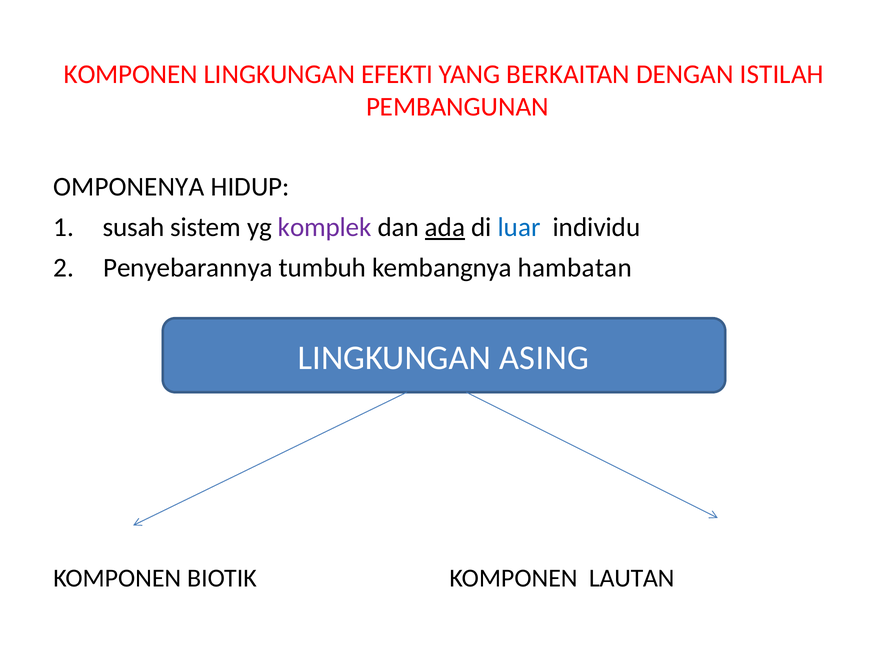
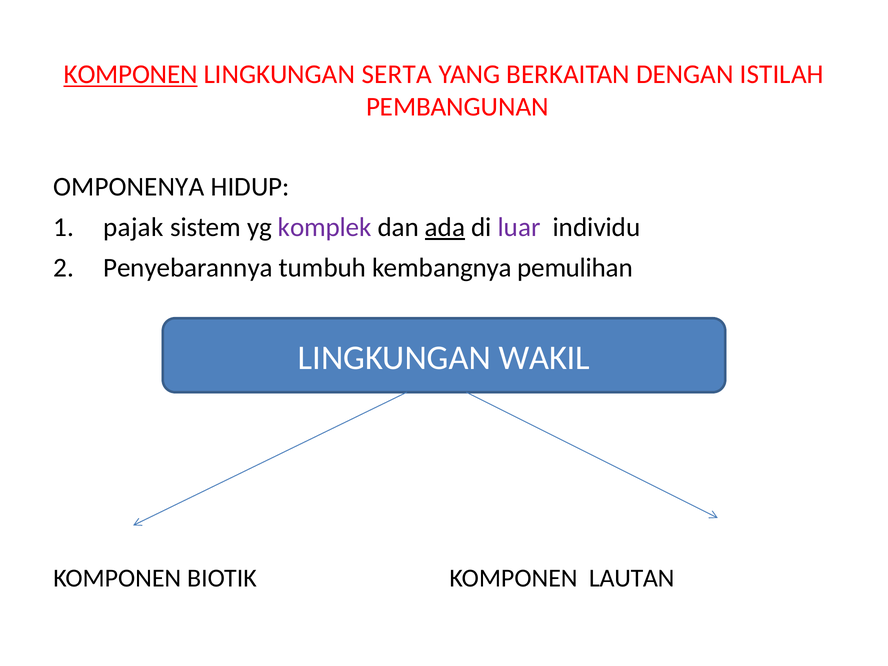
KOMPONEN underline: none -> present (131, 74)
EFEKTI: EFEKTI -> SERTA (397, 74)
susah: susah -> pajak (133, 227)
luar colour: blue -> purple (519, 227)
hambatan: hambatan -> pemulihan (575, 268)
ASING: ASING -> WAKIL (544, 358)
